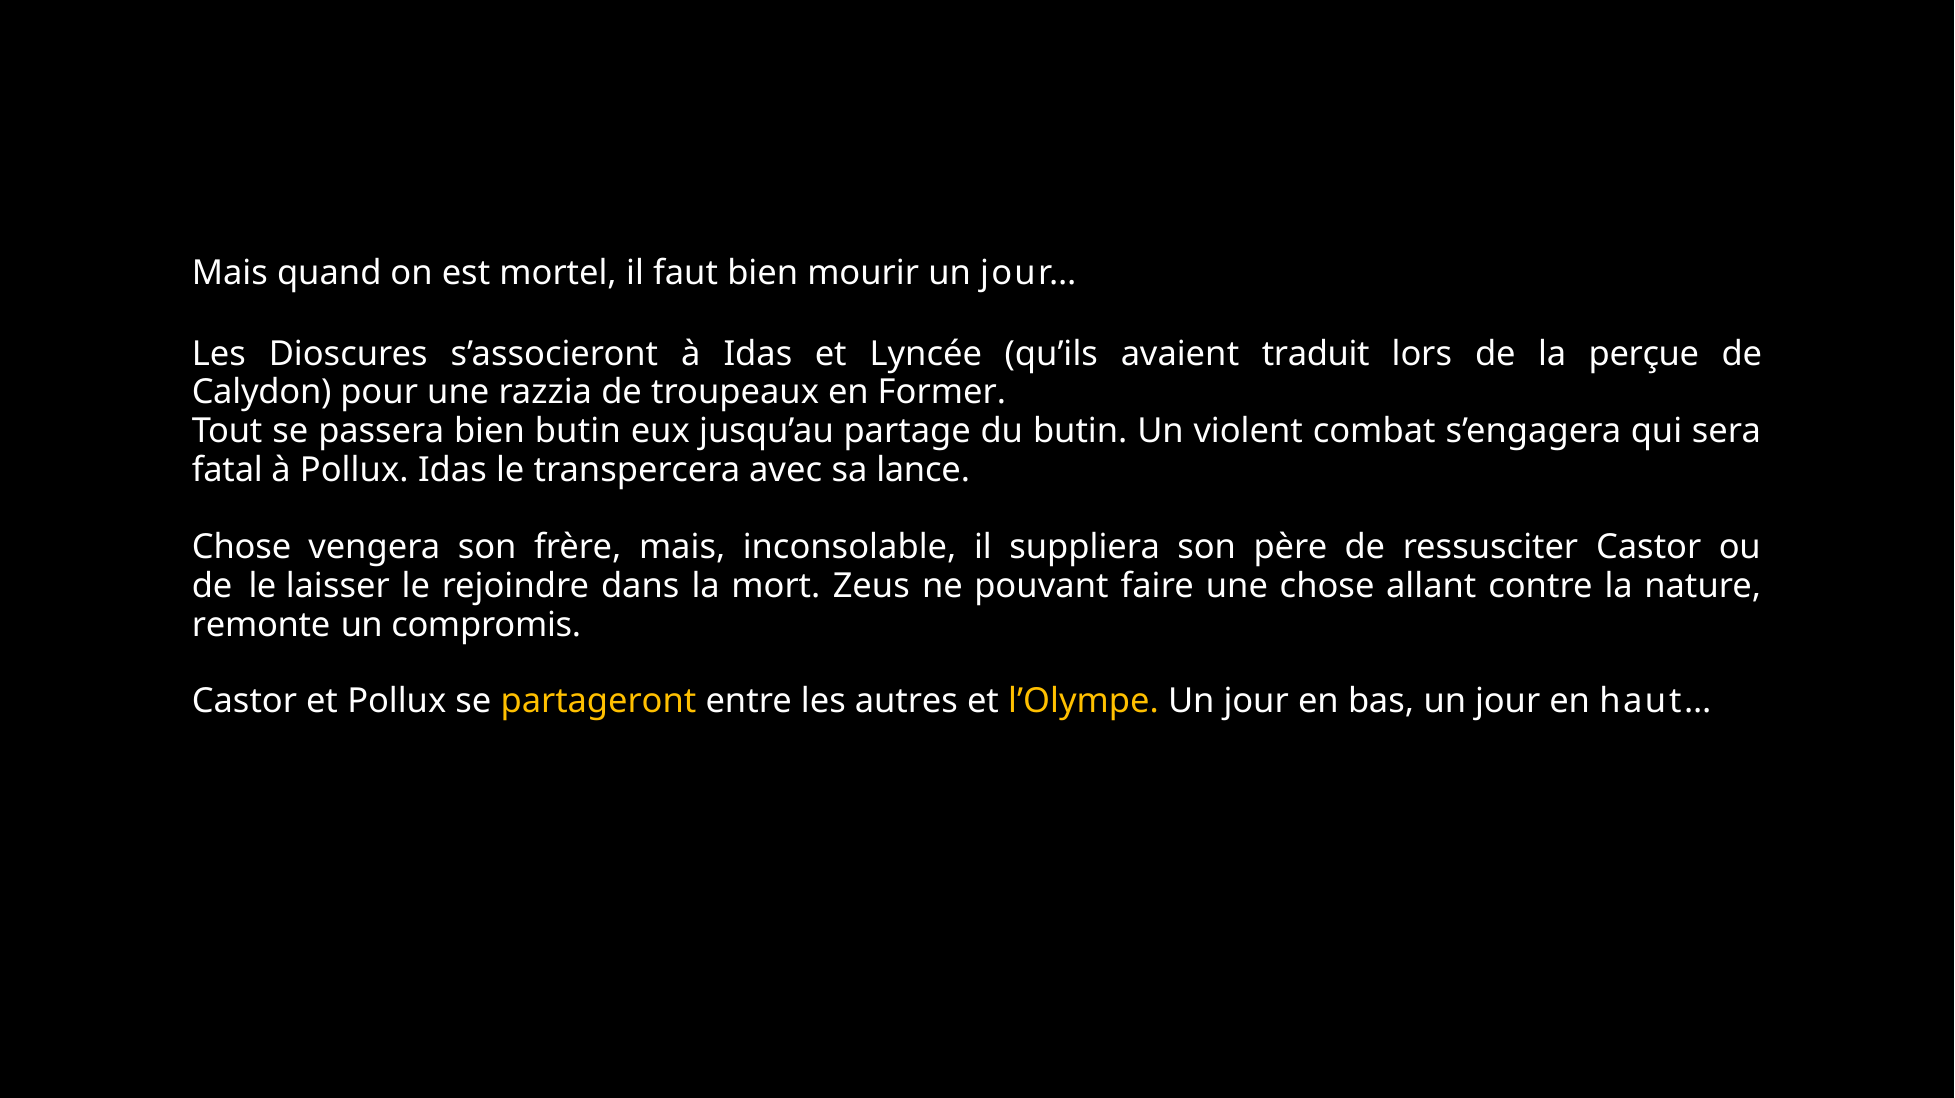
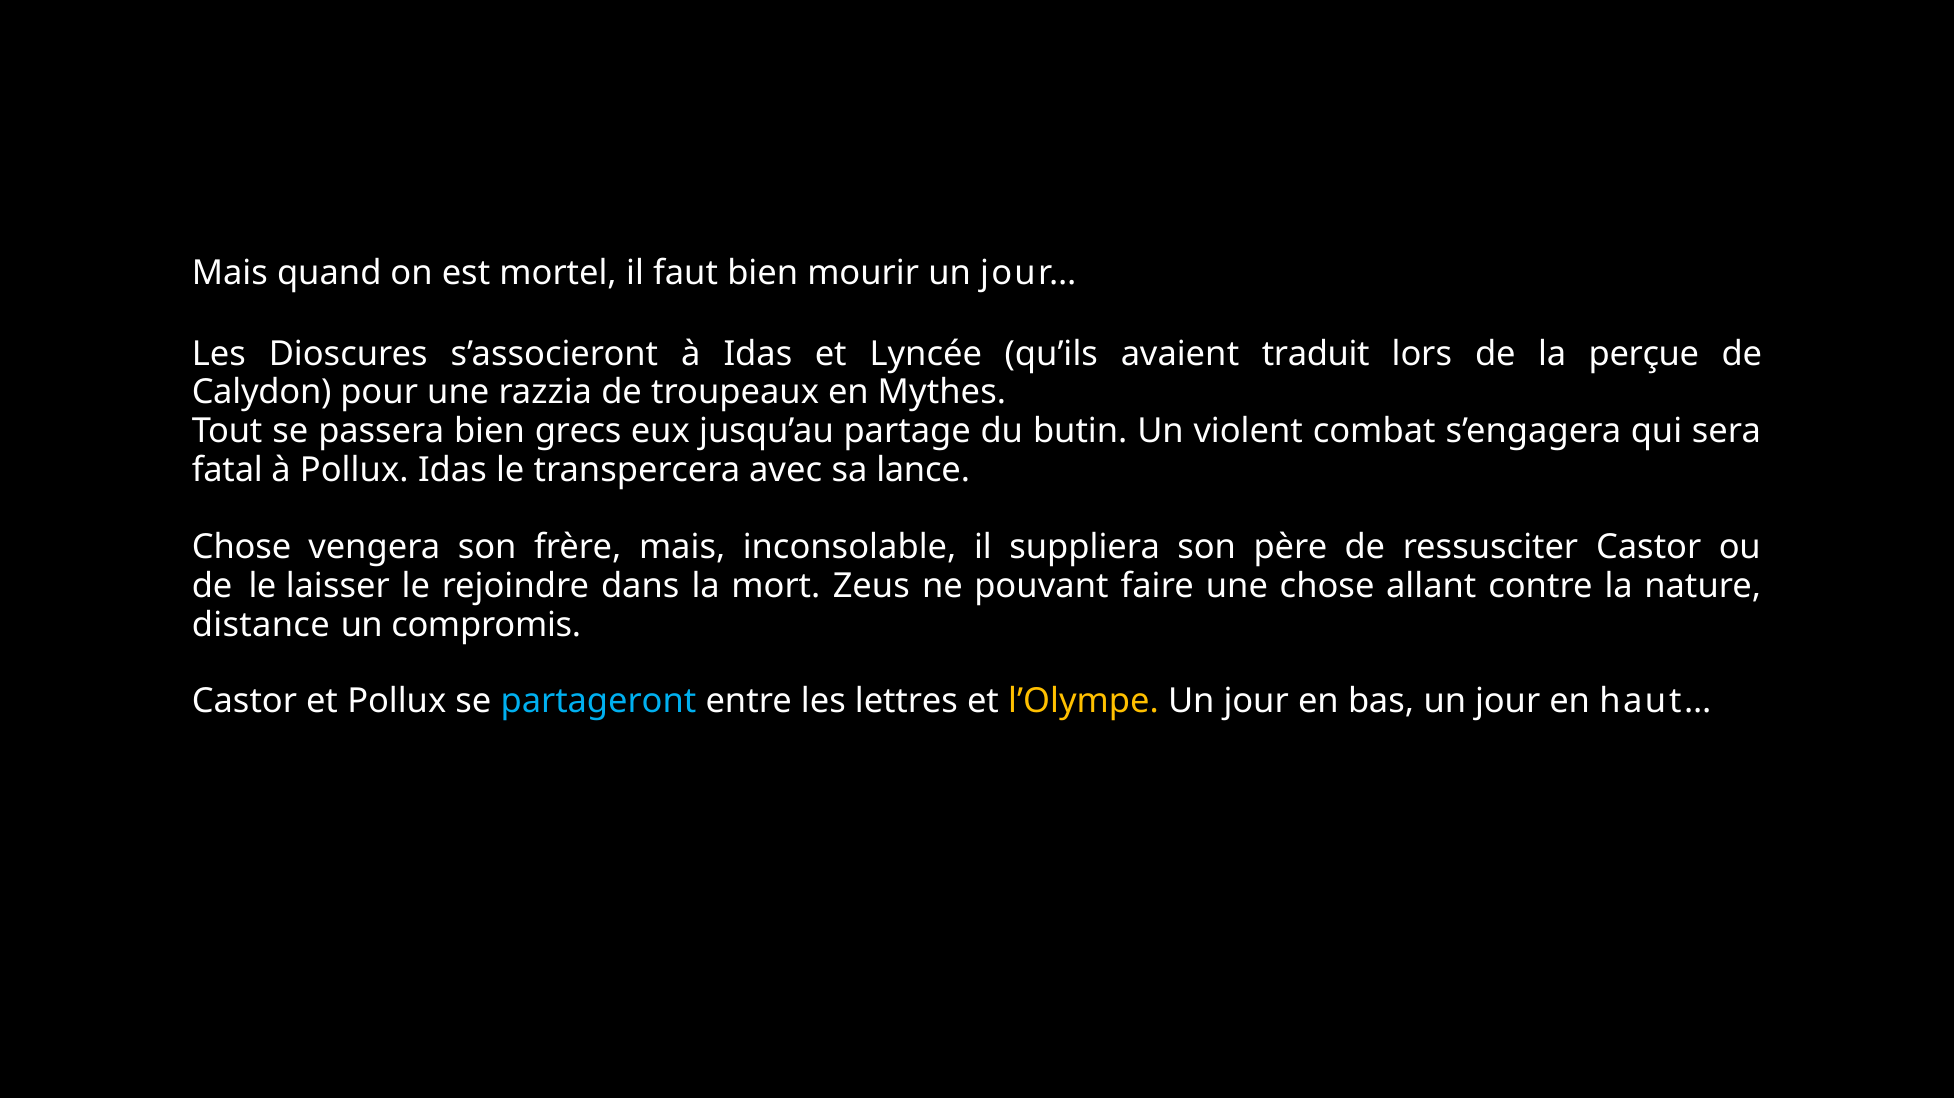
Former: Former -> Mythes (942, 392)
bien butin: butin -> grecs (578, 431)
remonte: remonte -> distance (261, 625)
partageront colour: yellow -> light blue (598, 702)
autres: autres -> lettres (906, 702)
